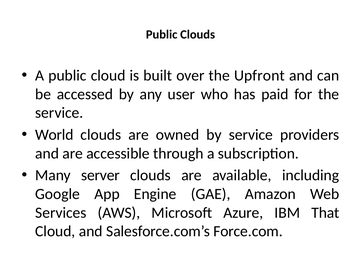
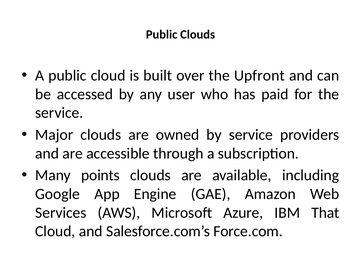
World: World -> Major (54, 135)
server: server -> points (101, 175)
